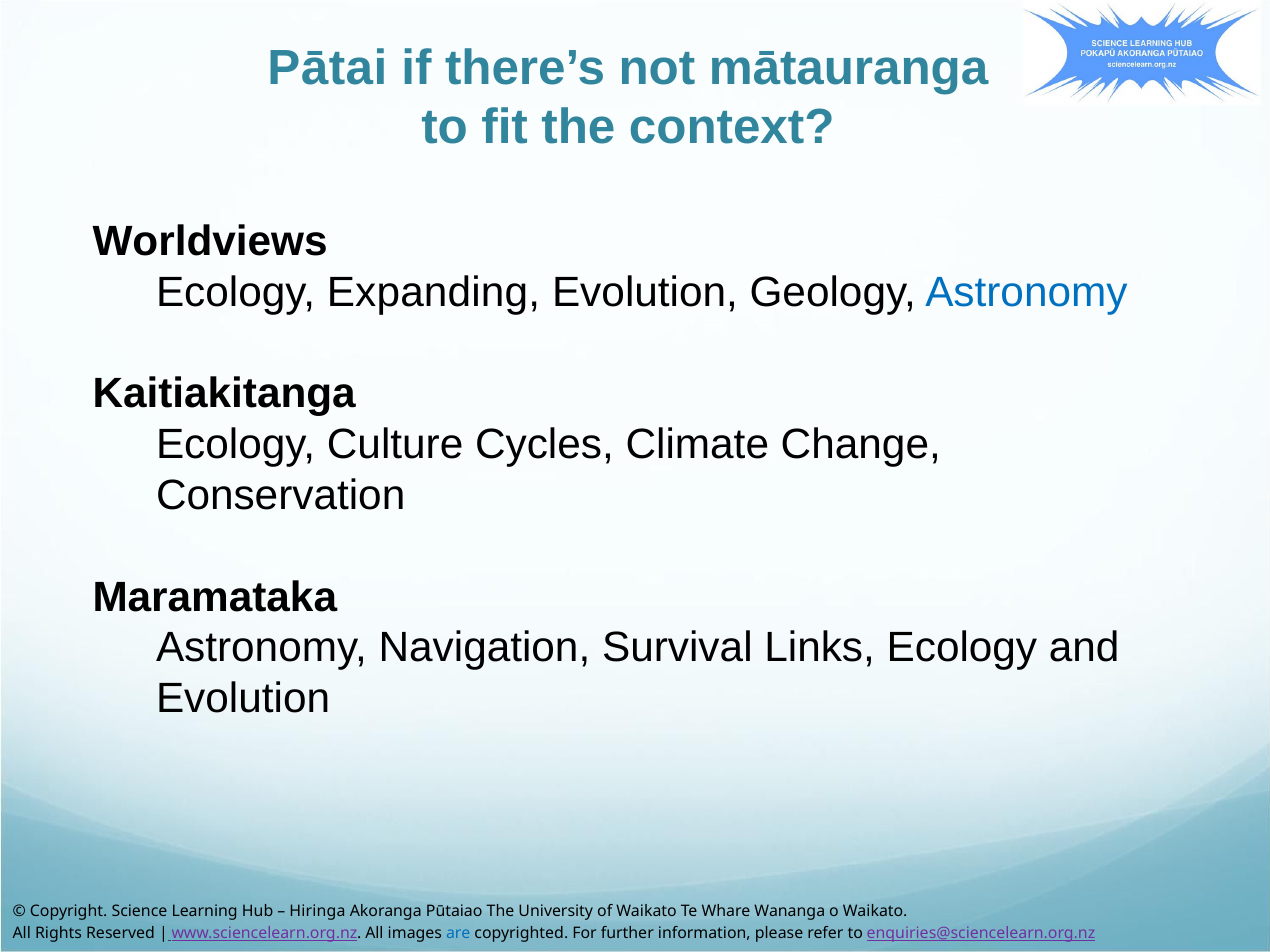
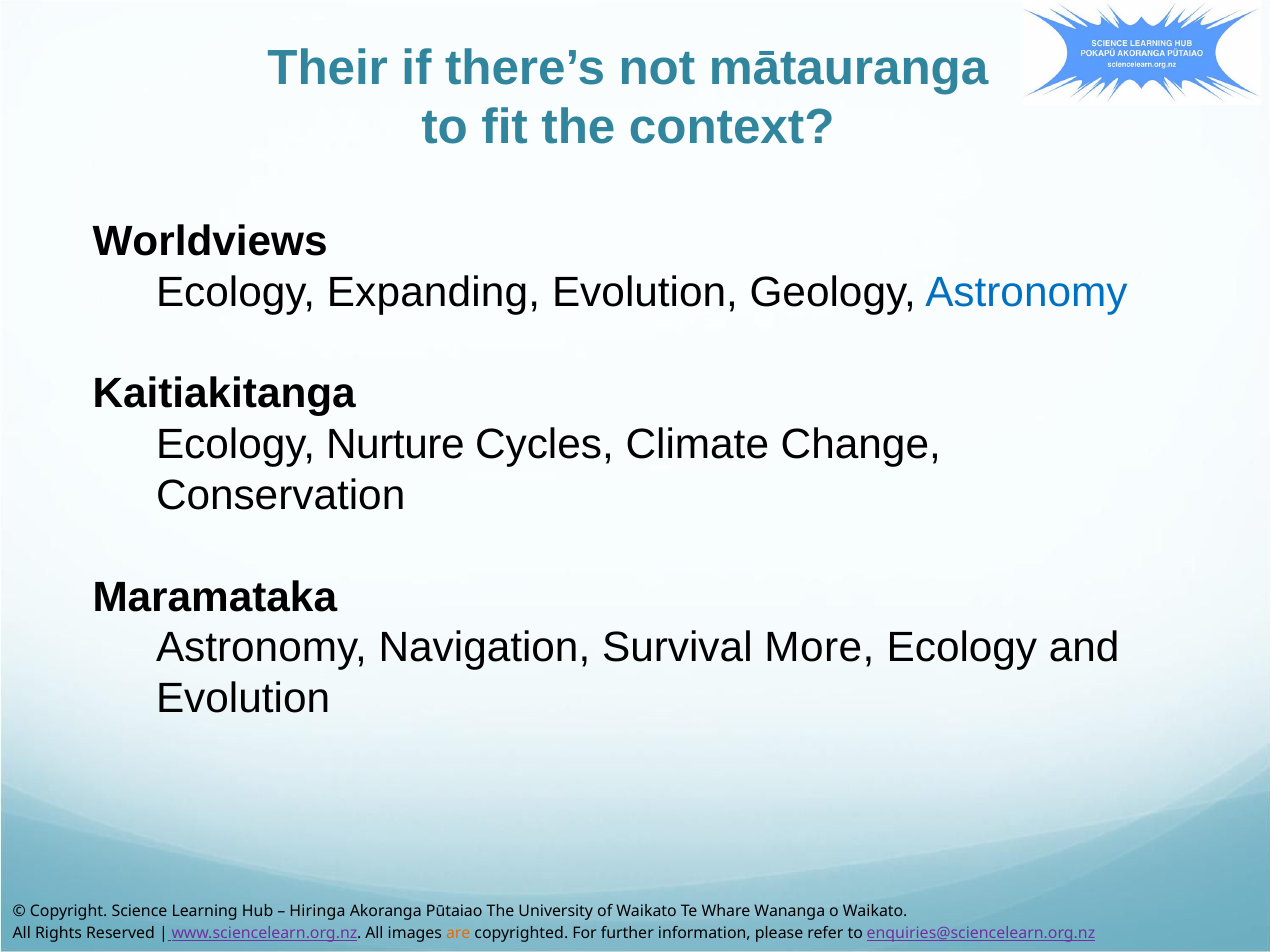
Pātai: Pātai -> Their (328, 68)
Culture: Culture -> Nurture (395, 445)
Links: Links -> More (819, 648)
are colour: blue -> orange (458, 934)
